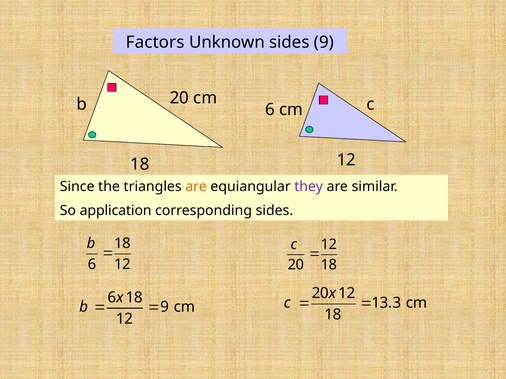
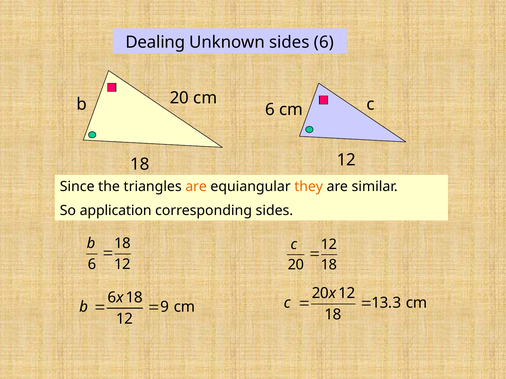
Factors: Factors -> Dealing (155, 42)
sides 9: 9 -> 6 (324, 42)
they colour: purple -> orange (309, 187)
